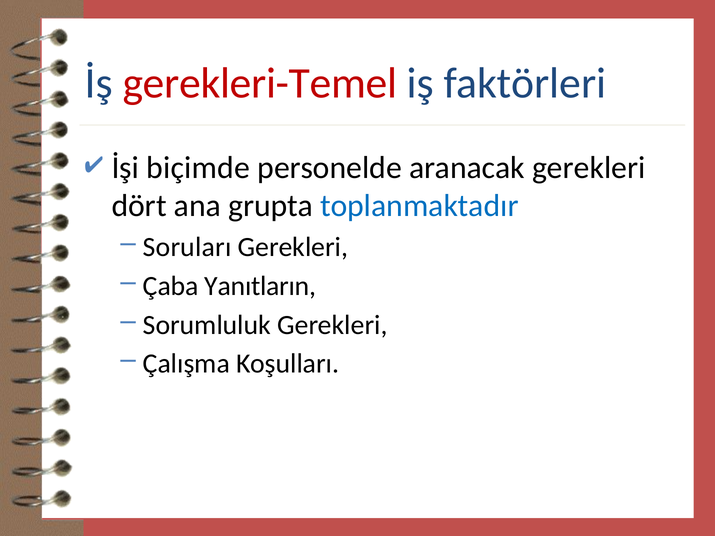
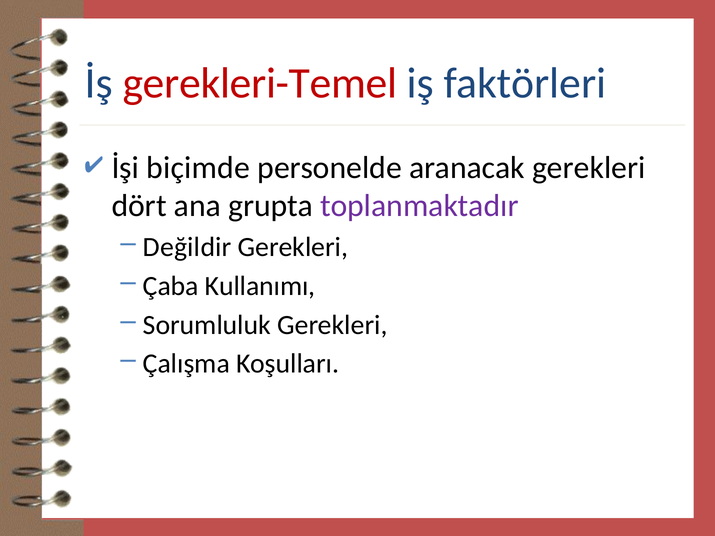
toplanmaktadır colour: blue -> purple (419, 206)
Soruları: Soruları -> Değildir (187, 247)
Yanıtların: Yanıtların -> Kullanımı (260, 286)
